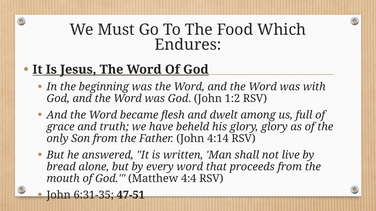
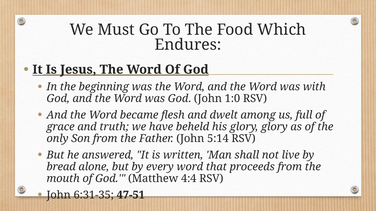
1:2: 1:2 -> 1:0 (232, 99)
4:14: 4:14 -> 5:14 (218, 139)
